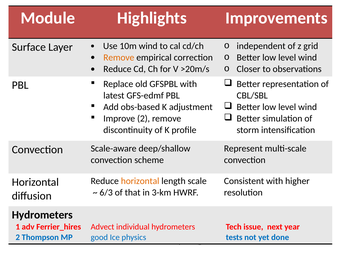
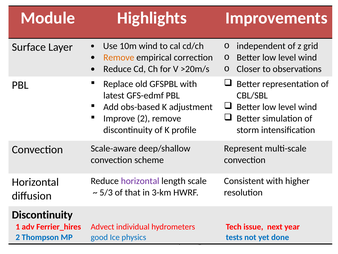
horizontal colour: orange -> purple (140, 181)
6/3: 6/3 -> 5/3 (106, 192)
Hydrometers: Hydrometers -> Discontinuity (42, 214)
